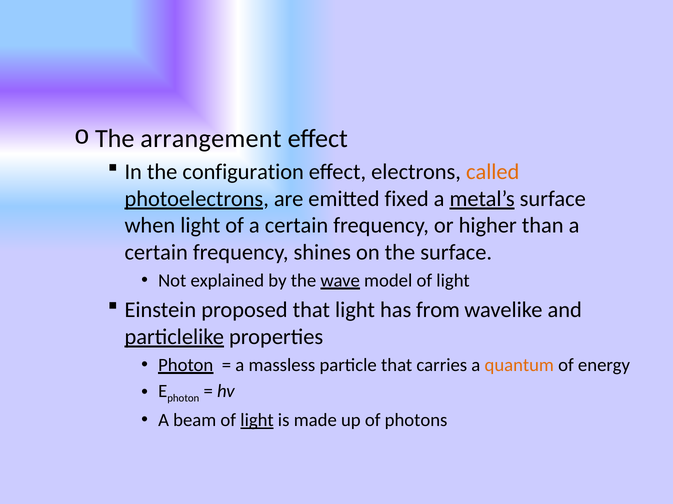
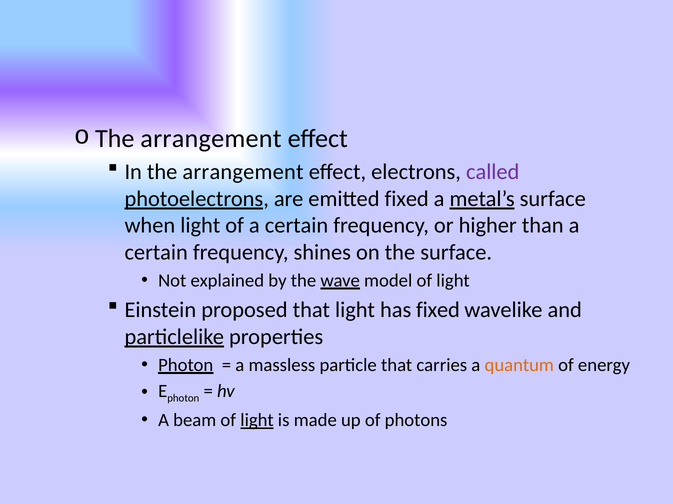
In the configuration: configuration -> arrangement (243, 172)
called colour: orange -> purple (493, 172)
has from: from -> fixed (438, 310)
